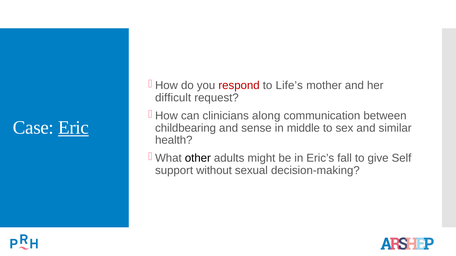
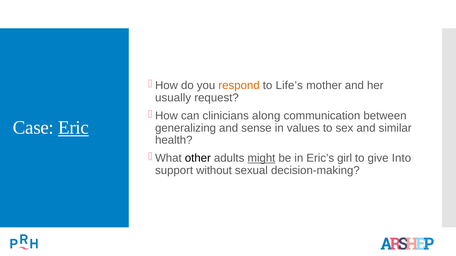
respond colour: red -> orange (239, 86)
difficult: difficult -> usually (173, 98)
childbearing: childbearing -> generalizing (186, 128)
middle: middle -> values (303, 128)
might underline: none -> present (261, 158)
fall: fall -> girl (345, 158)
Self: Self -> Into (401, 158)
